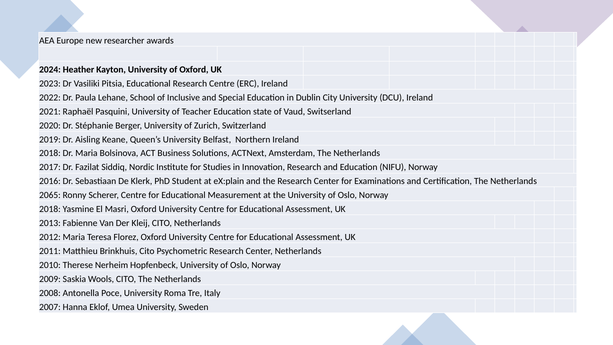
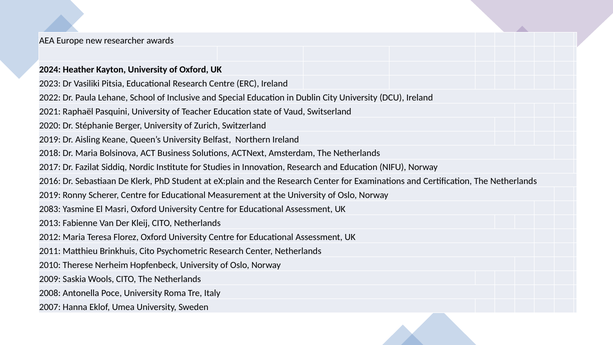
2065: 2065 -> 2019 (50, 195)
2018: 2018 -> 2083 (50, 209)
